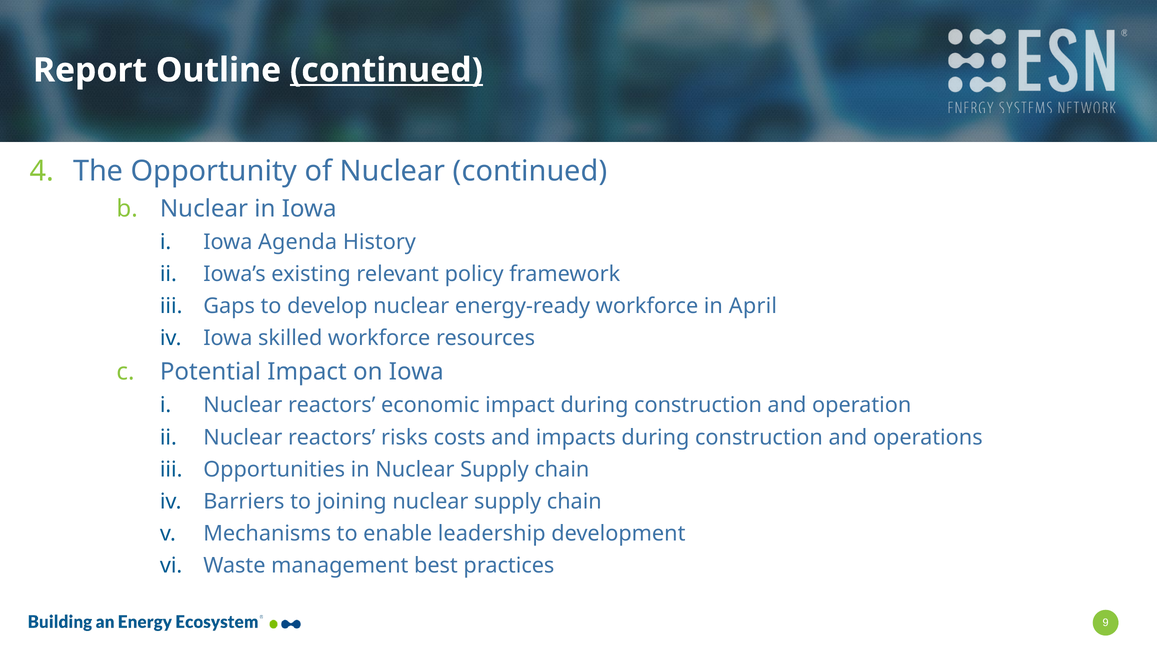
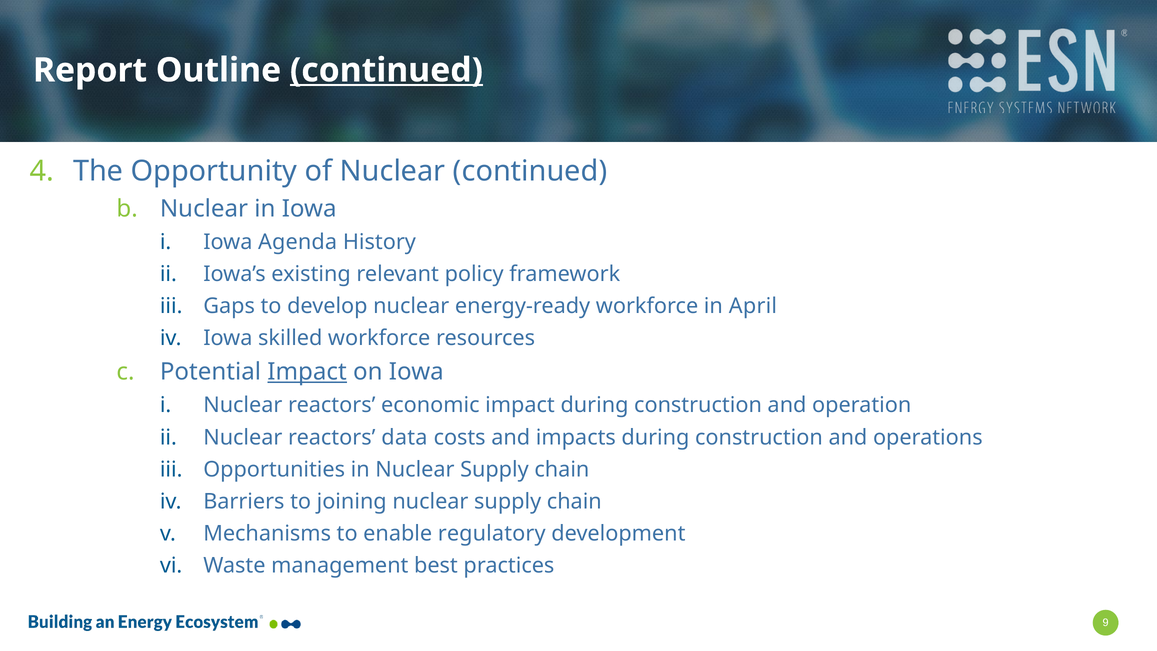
Impact underline: none -> present (307, 372)
risks: risks -> data (404, 437)
leadership: leadership -> regulatory (492, 533)
